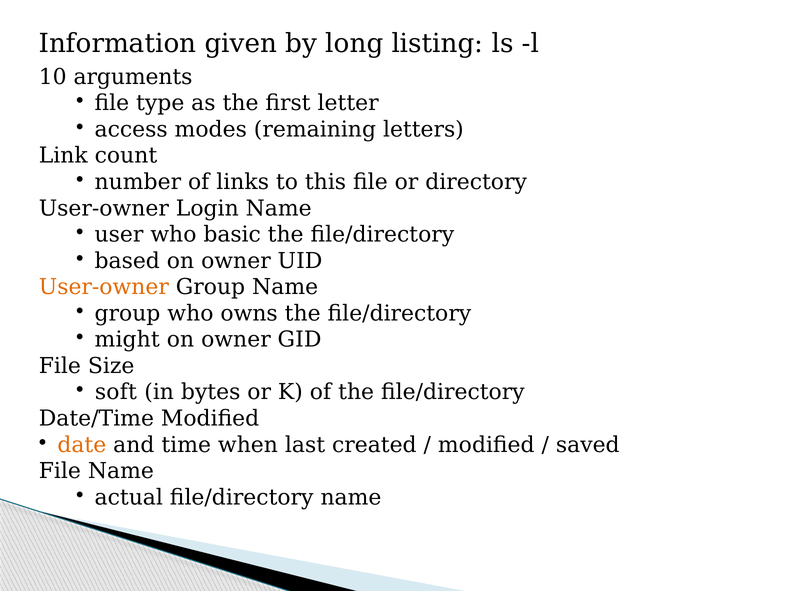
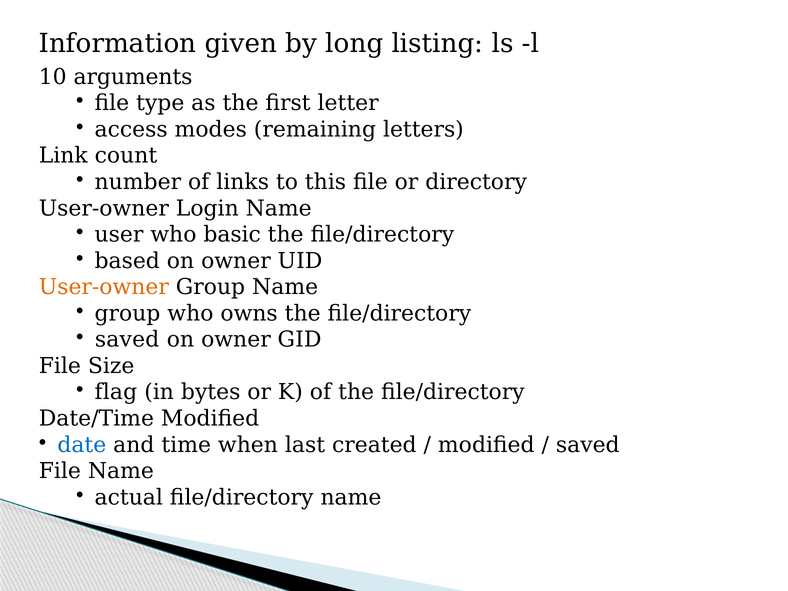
might: might -> saved (127, 340)
soft: soft -> flag (116, 392)
date colour: orange -> blue (82, 445)
